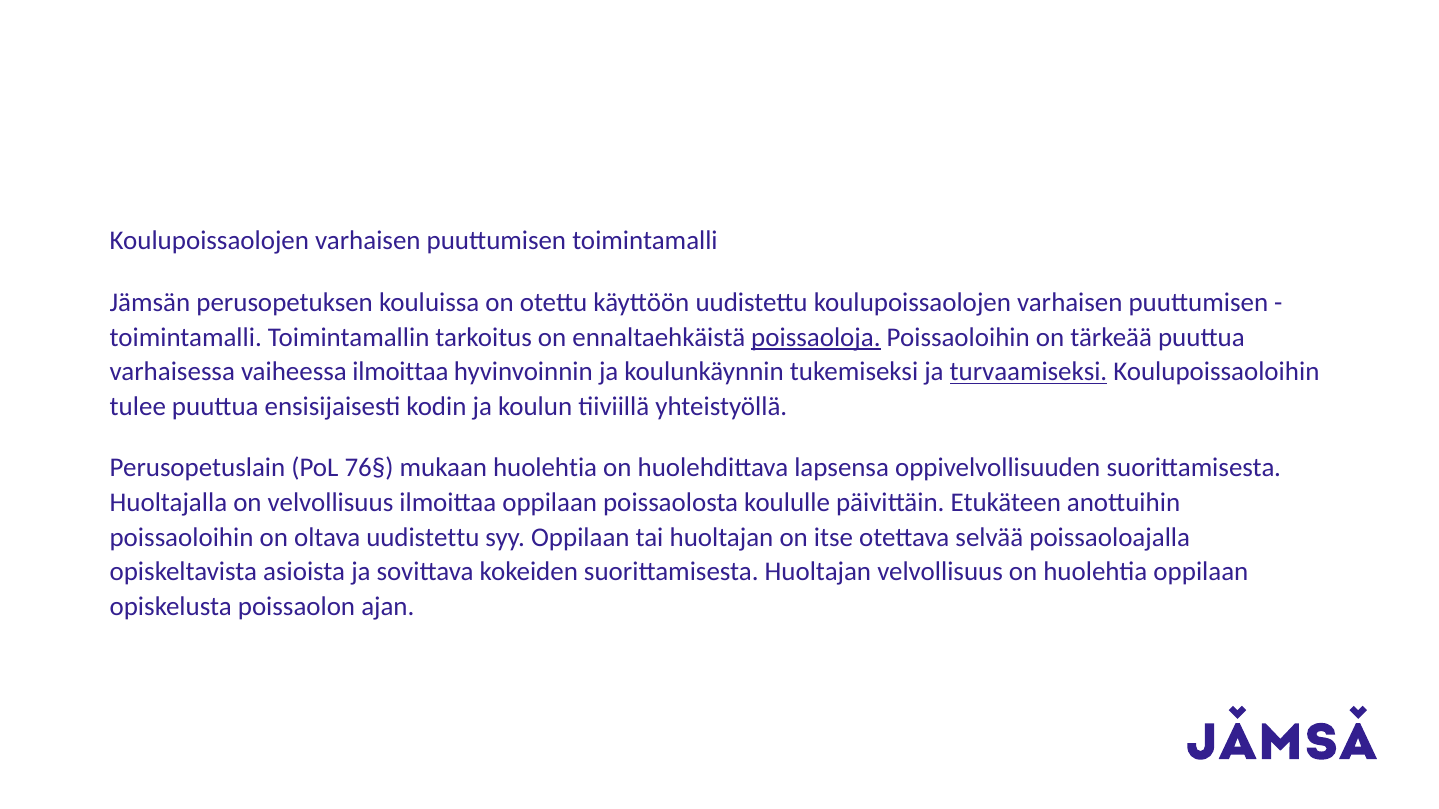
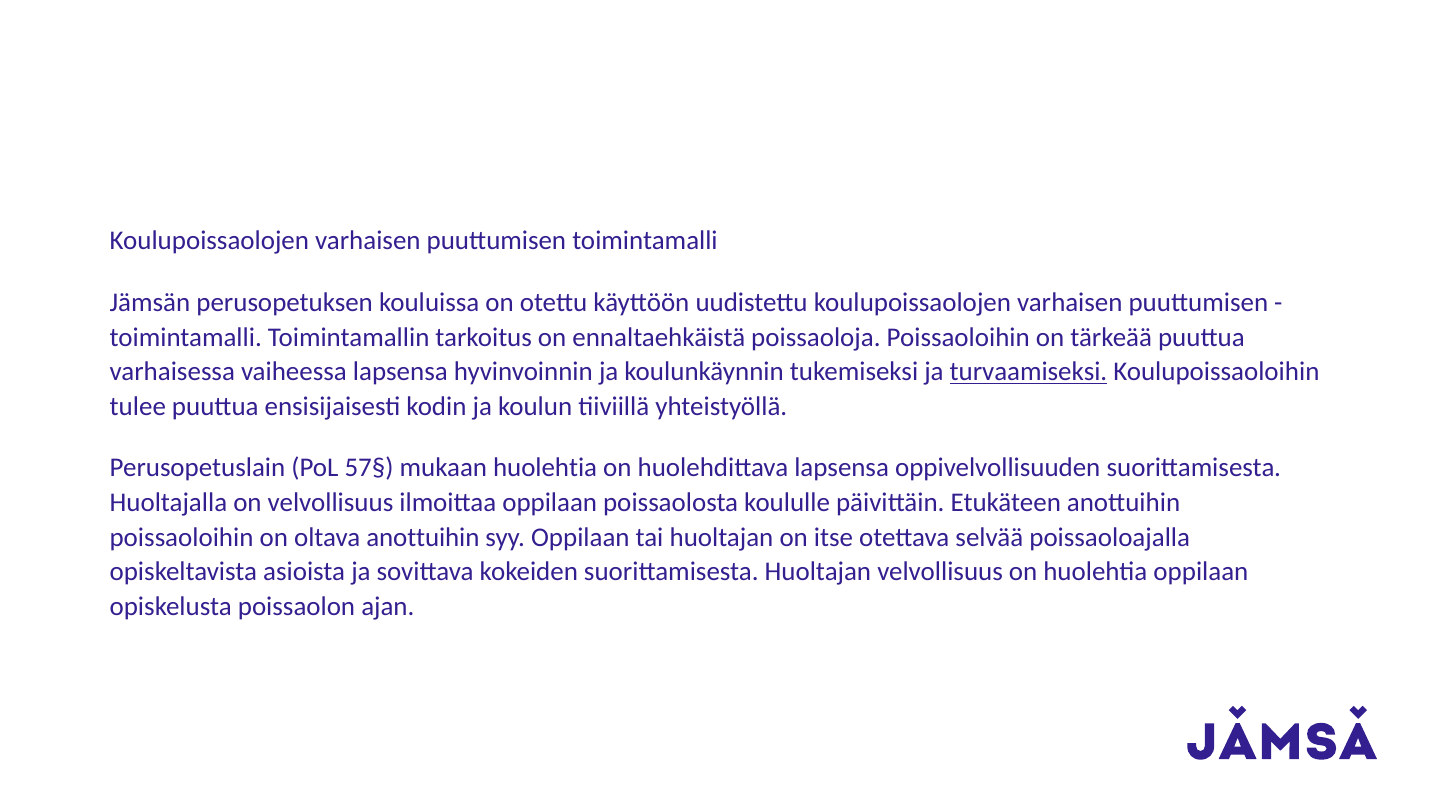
poissaoloja underline: present -> none (816, 337)
vaiheessa ilmoittaa: ilmoittaa -> lapsensa (400, 372)
76§: 76§ -> 57§ (369, 468)
oltava uudistettu: uudistettu -> anottuihin (423, 538)
